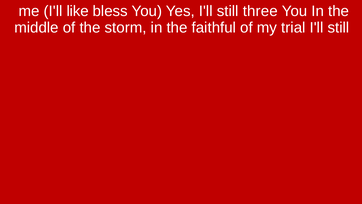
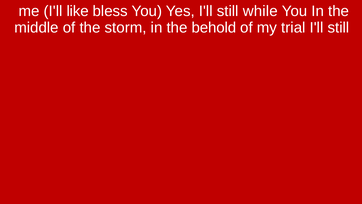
three: three -> while (260, 11)
faithful: faithful -> behold (214, 28)
